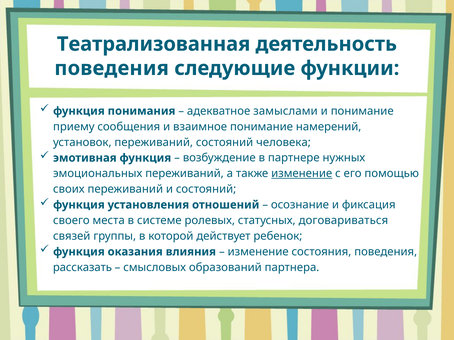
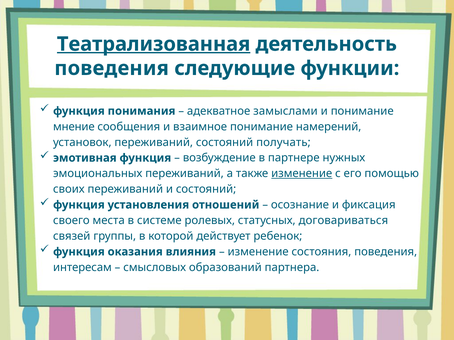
Театрализованная underline: none -> present (154, 44)
приему: приему -> мнение (74, 127)
человека: человека -> получать (283, 142)
рассказать: рассказать -> интересам (82, 268)
